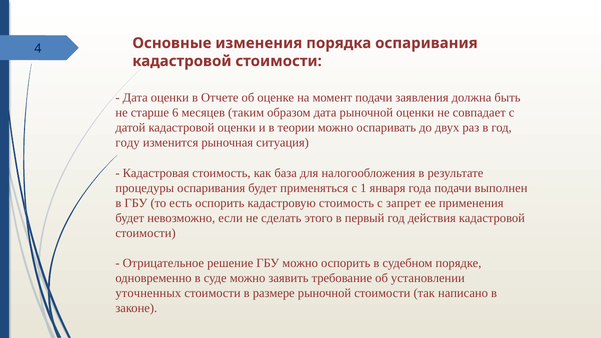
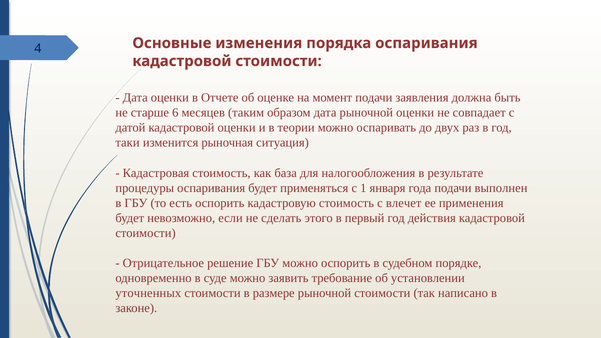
году: году -> таки (128, 143)
запрет: запрет -> влечет (404, 203)
